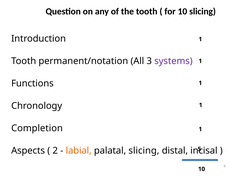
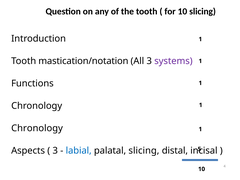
permanent/notation: permanent/notation -> mastication/notation (83, 61)
Completion: Completion -> Chronology (37, 128)
2: 2 -> 3 (55, 151)
labial colour: orange -> blue (79, 151)
